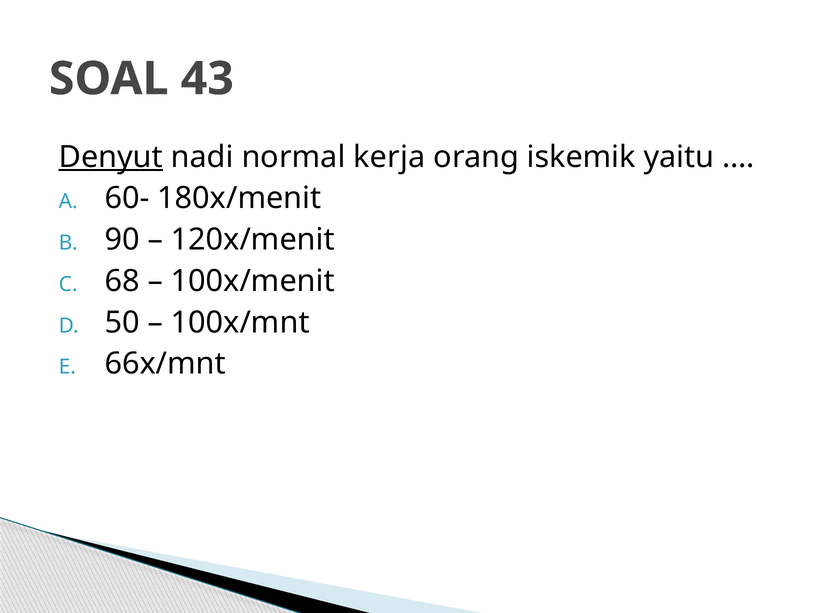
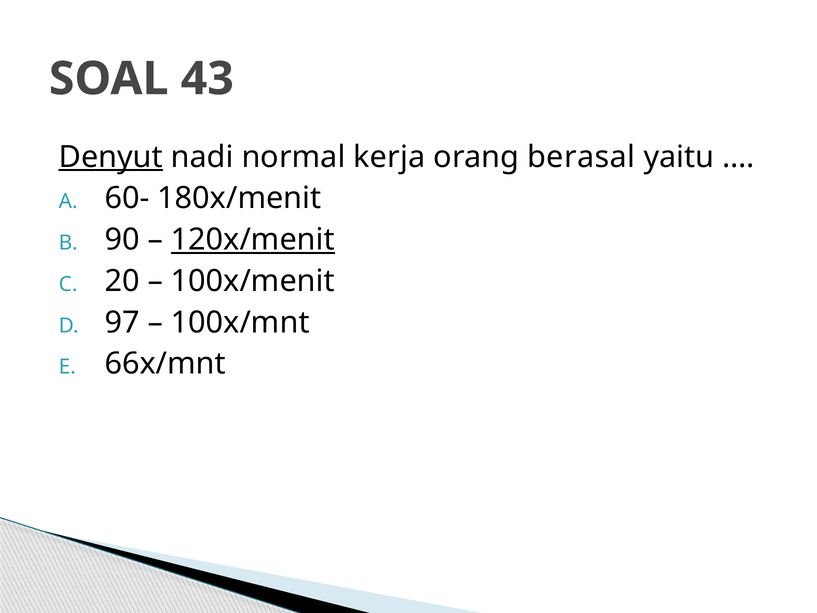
iskemik: iskemik -> berasal (581, 157)
120x/menit underline: none -> present (253, 240)
68: 68 -> 20 (122, 281)
50: 50 -> 97 (122, 322)
